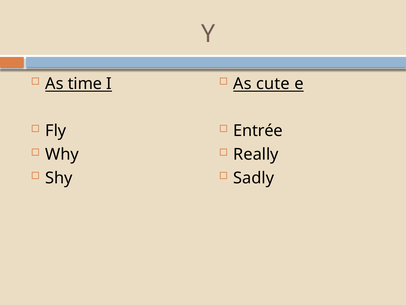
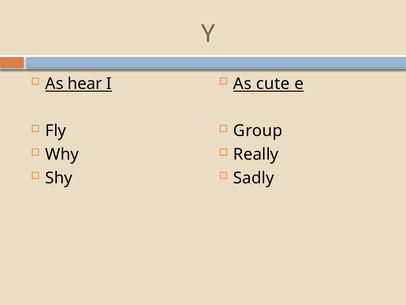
time: time -> hear (85, 84)
Entrée: Entrée -> Group (258, 131)
